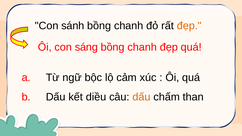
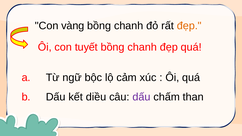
sánh: sánh -> vàng (73, 26)
sáng: sáng -> tuyết (86, 47)
dấu colour: orange -> purple (142, 97)
